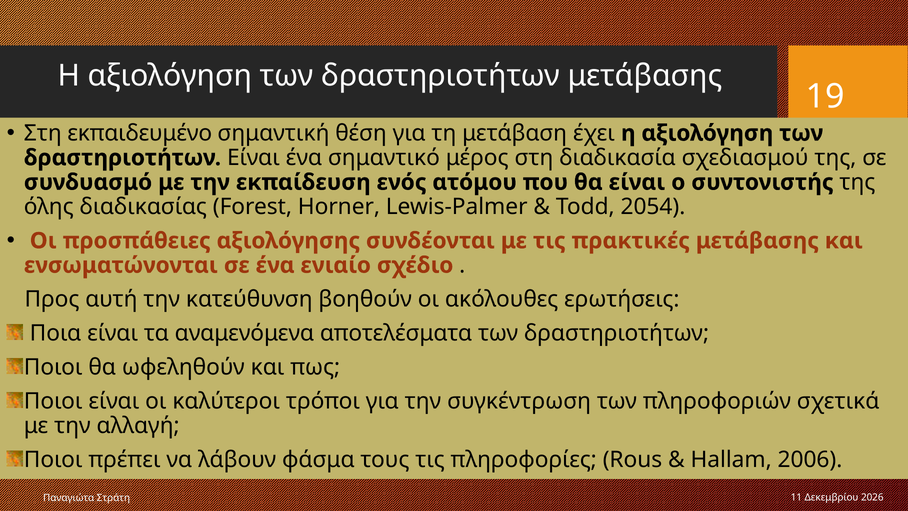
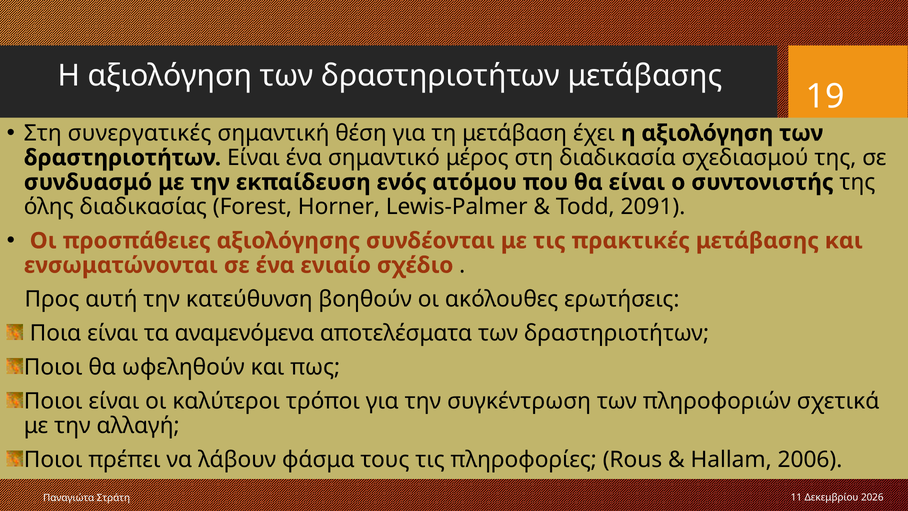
εκπαιδευμένο: εκπαιδευμένο -> συνεργατικές (140, 133)
2054: 2054 -> 2091 (653, 207)
